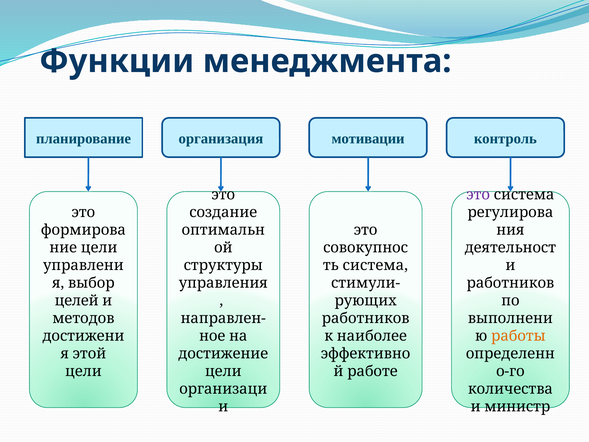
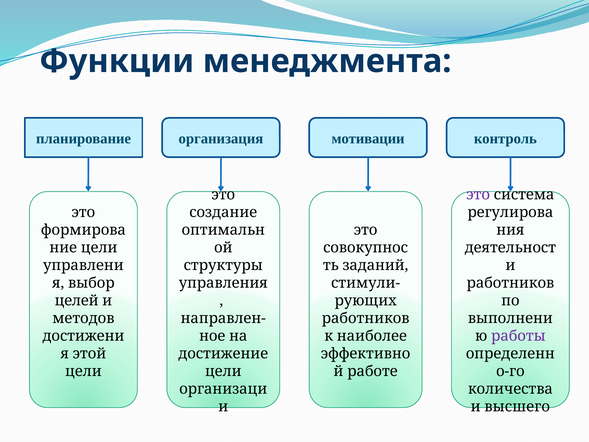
система: система -> заданий (375, 265)
работы colour: orange -> purple (518, 336)
министр: министр -> высшего (517, 406)
